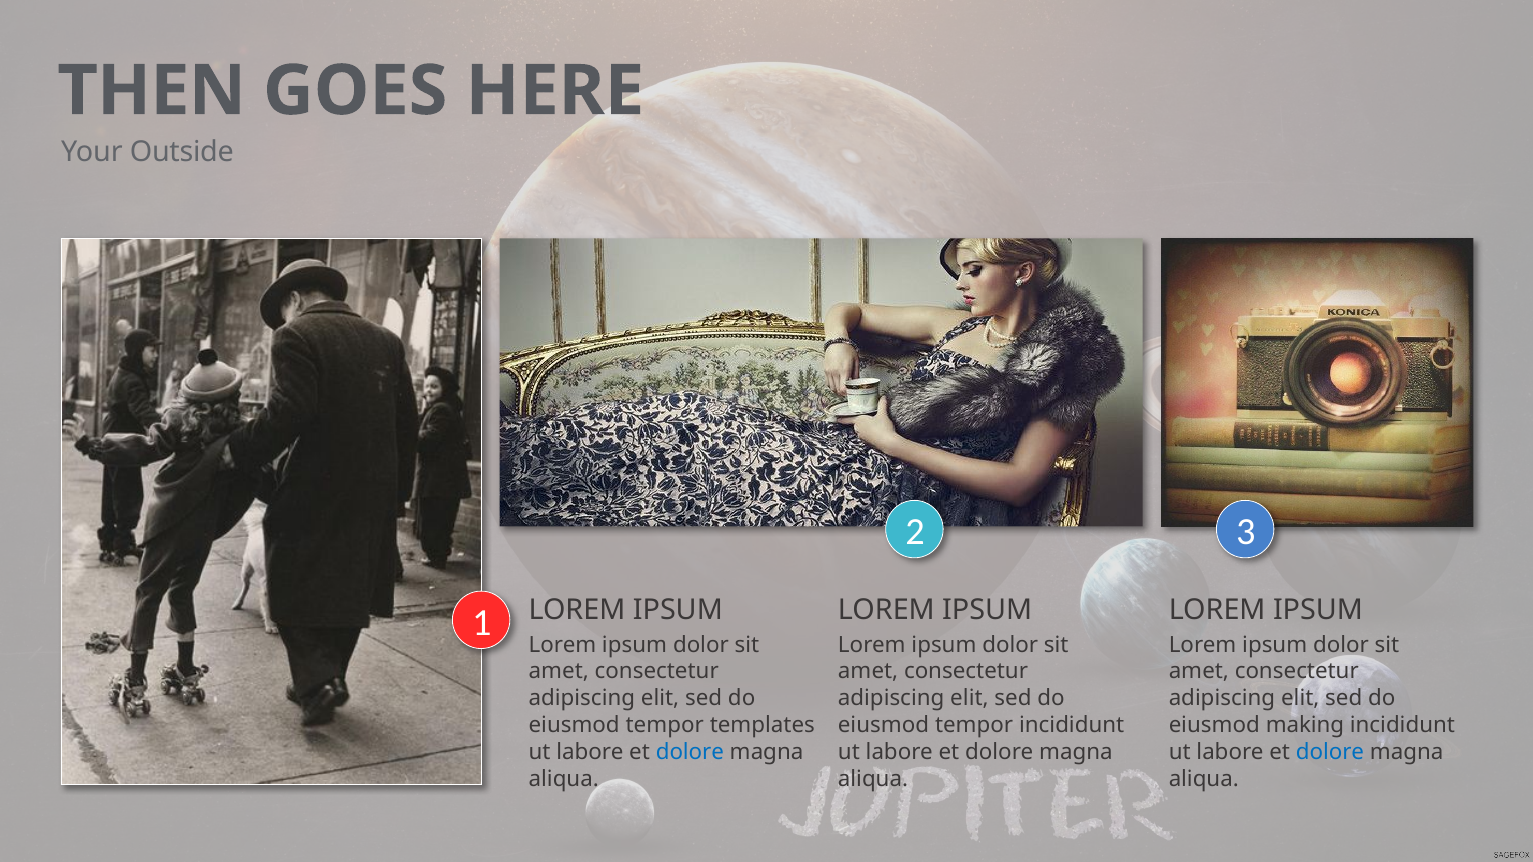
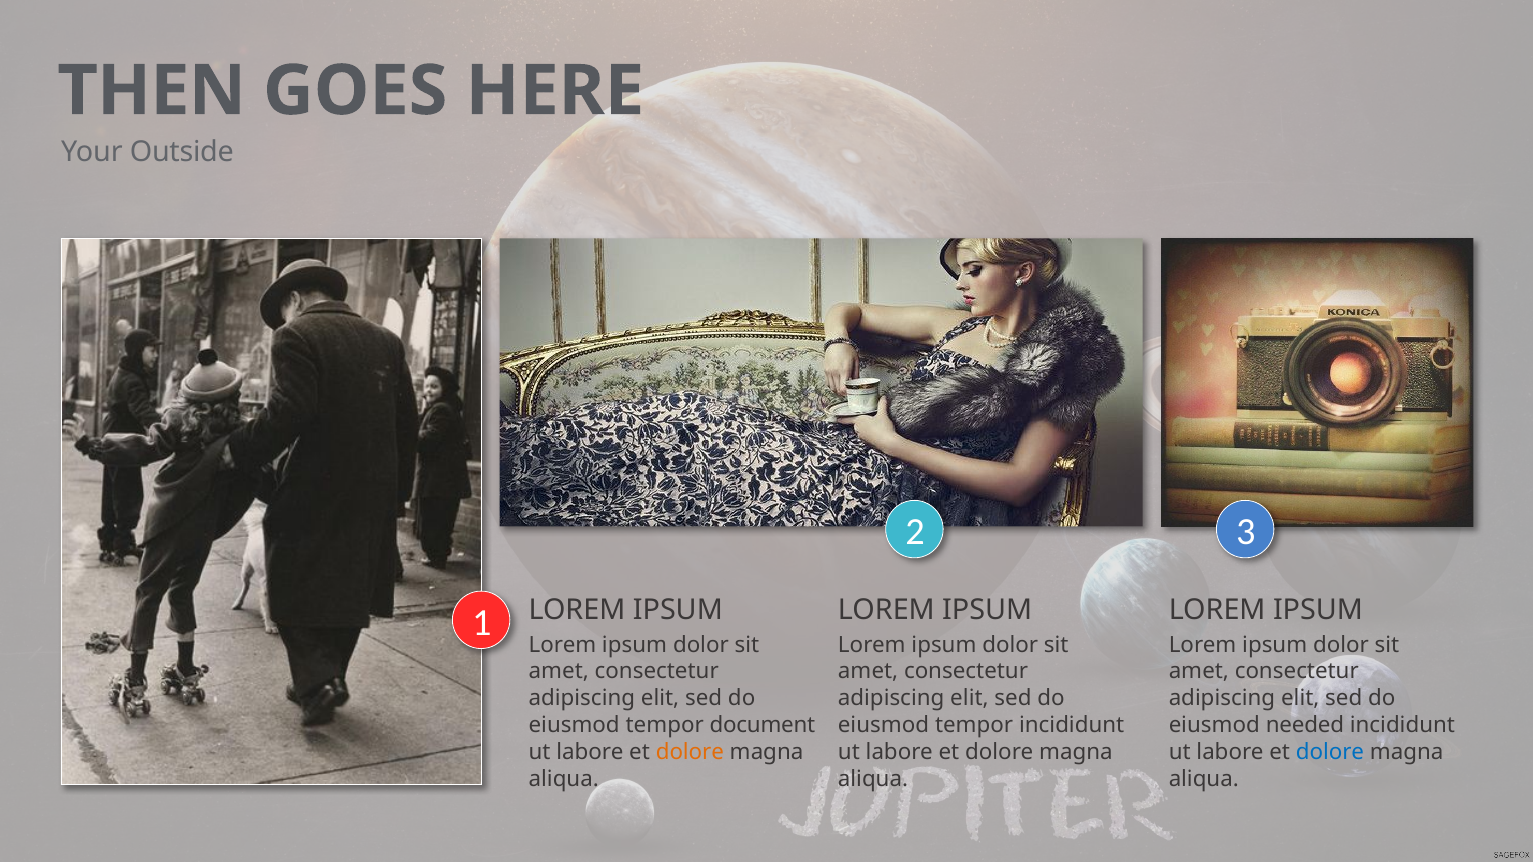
templates: templates -> document (762, 725)
making: making -> needed (1305, 725)
dolore colour: blue -> orange (690, 752)
